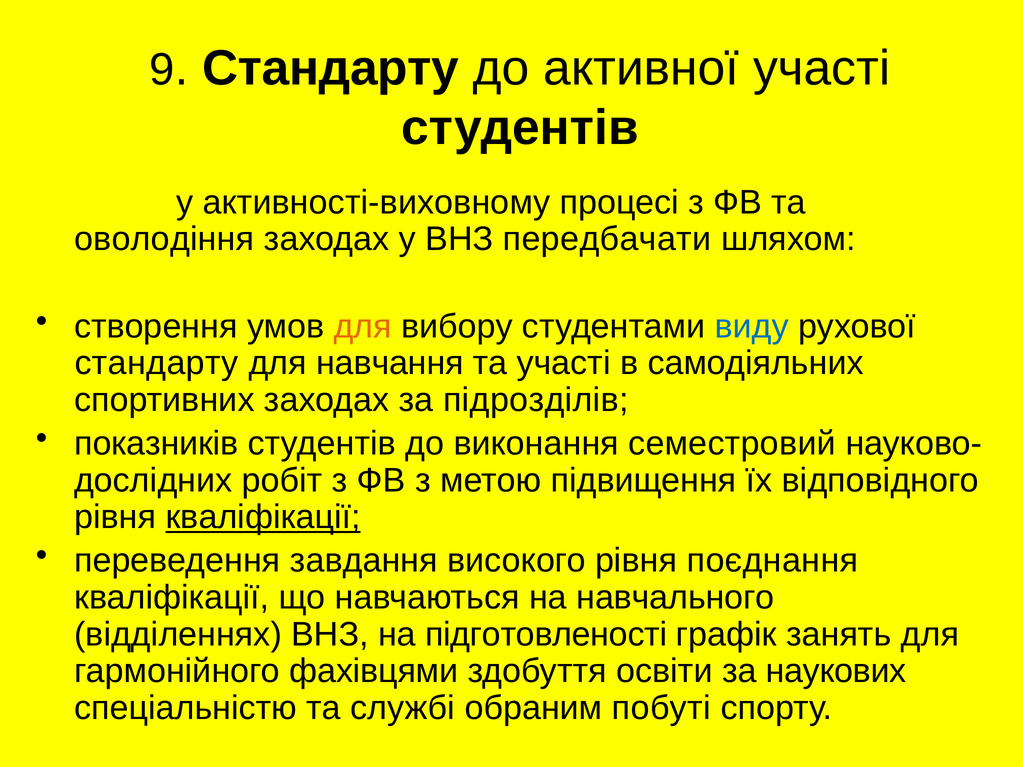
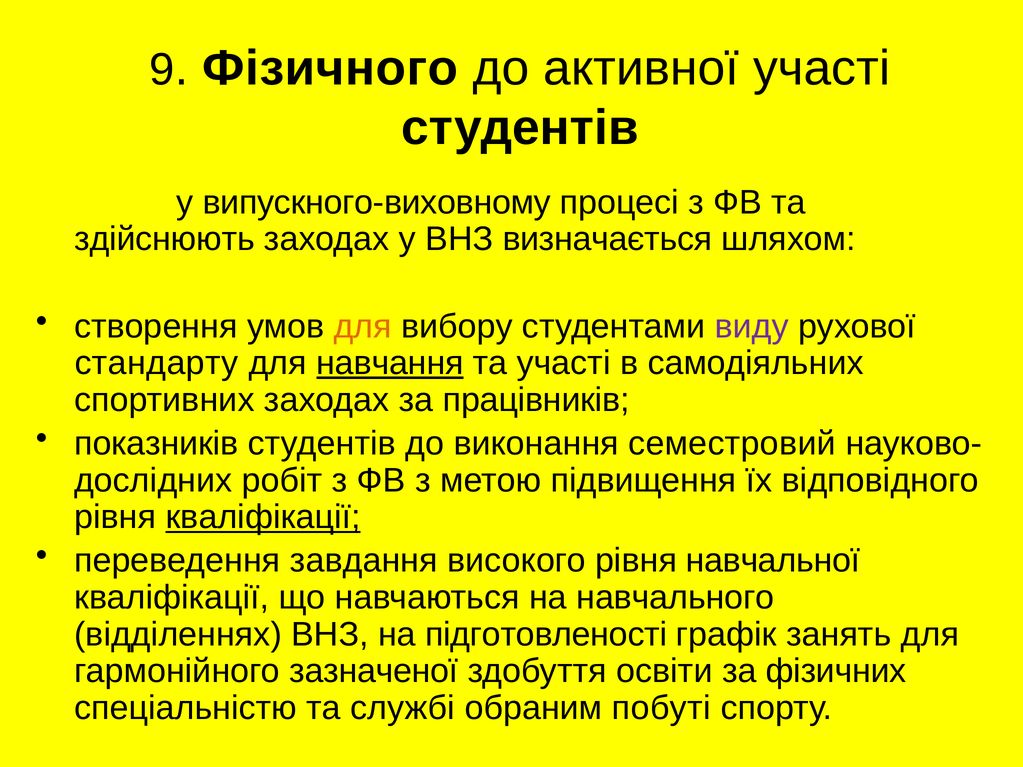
Стандарту: Стандарту -> Фізичного (330, 68)
активності-виховному: активності-виховному -> випускного-виховному (377, 202)
оволодіння: оволодіння -> здійснюють (164, 239)
передбачати: передбачати -> визначається (607, 239)
виду colour: blue -> purple (752, 326)
навчання underline: none -> present (390, 363)
підрозділів: підрозділів -> працівників (536, 400)
поєднання: поєднання -> навчальної (773, 561)
фахівцями: фахівцями -> зазначеної (374, 671)
наукових: наукових -> фізичних (836, 671)
